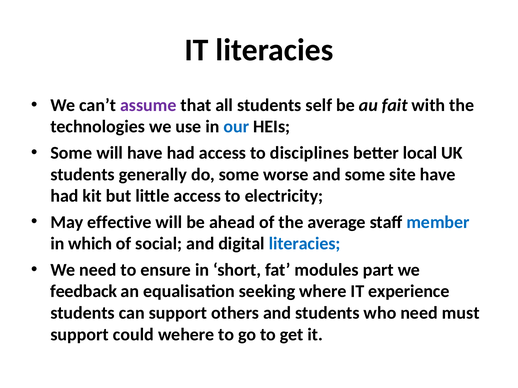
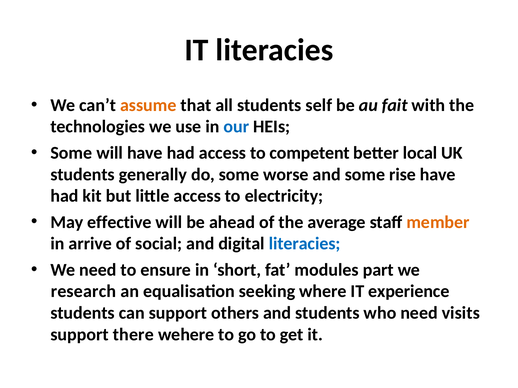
assume colour: purple -> orange (148, 105)
disciplines: disciplines -> competent (310, 153)
site: site -> rise (403, 175)
member colour: blue -> orange (438, 222)
which: which -> arrive (90, 244)
feedback: feedback -> research (83, 292)
must: must -> visits (461, 313)
could: could -> there (133, 335)
